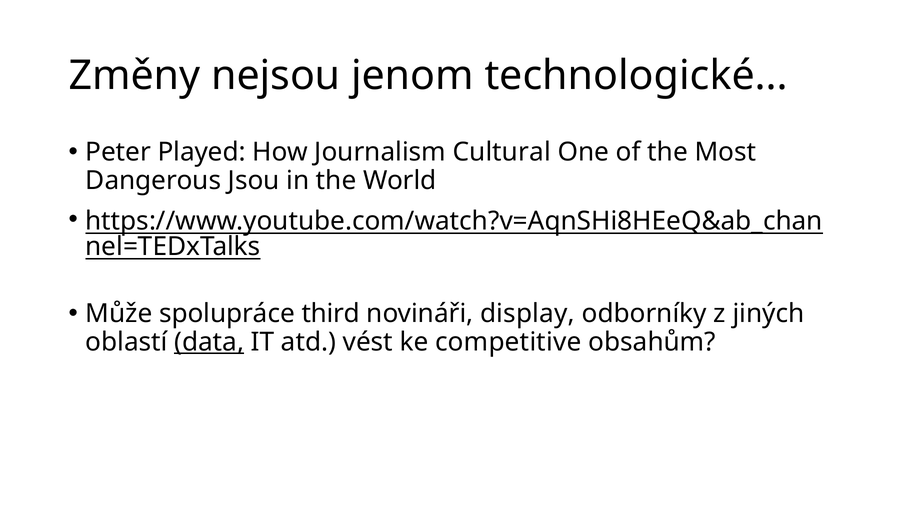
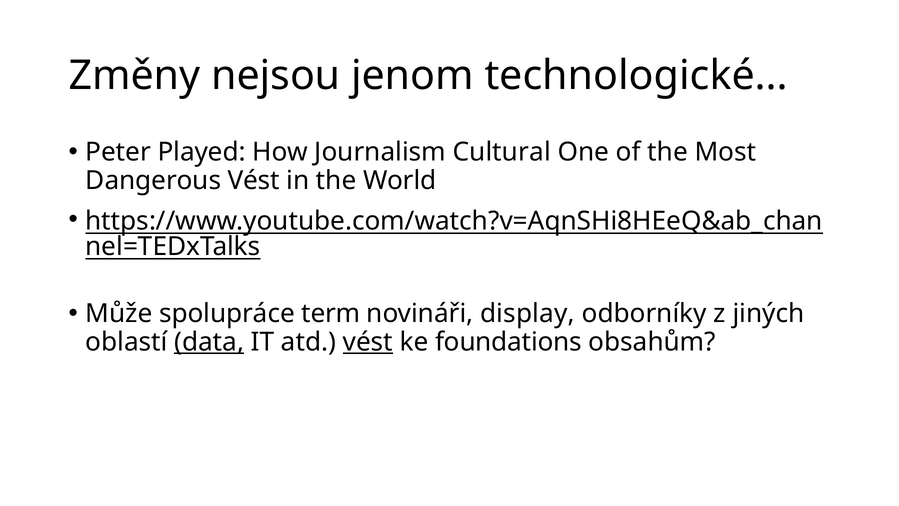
Dangerous Jsou: Jsou -> Vést (254, 180)
third: third -> term (331, 313)
vést underline: none -> present (368, 342)
competitive: competitive -> foundations (508, 342)
